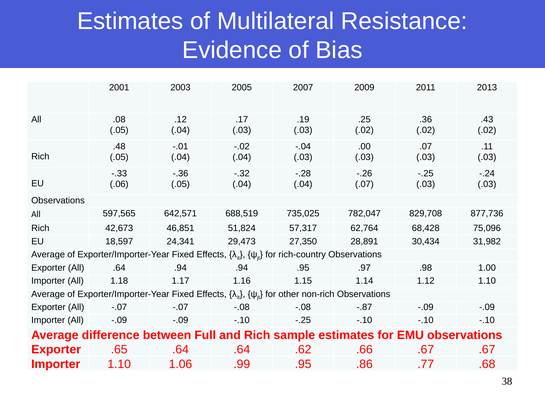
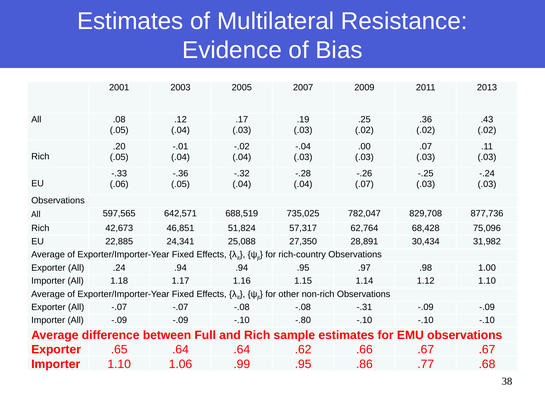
.48: .48 -> .20 (119, 147)
18,597: 18,597 -> 22,885 (119, 242)
29,473: 29,473 -> 25,088 (242, 242)
All .64: .64 -> .24 (119, 268)
-.87: -.87 -> -.31 (364, 308)
-.10 -.25: -.25 -> -.80 (303, 321)
